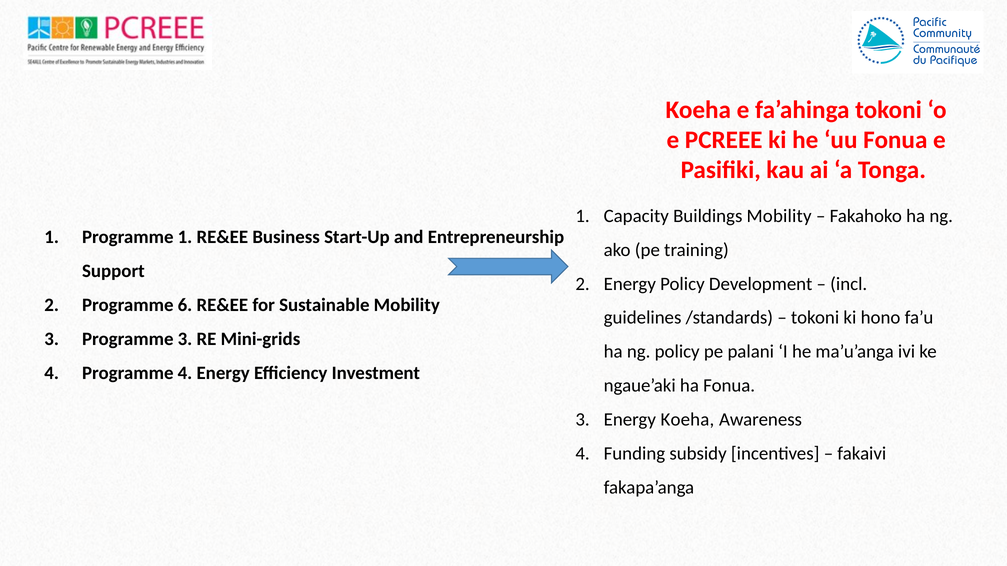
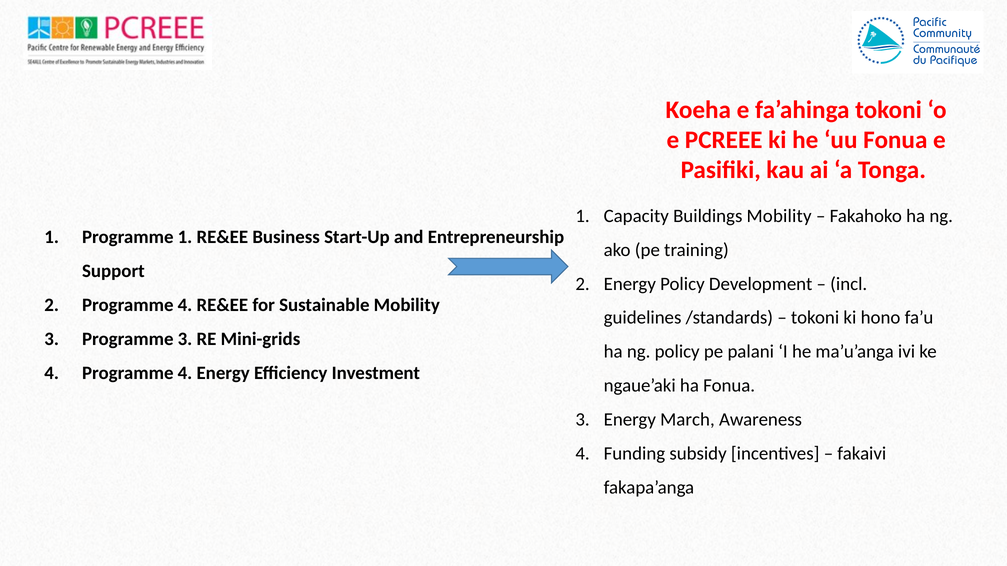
2 Programme 6: 6 -> 4 (185, 305)
Energy Koeha: Koeha -> March (687, 420)
